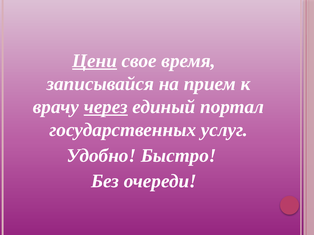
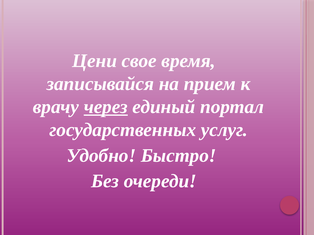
Цени underline: present -> none (95, 61)
